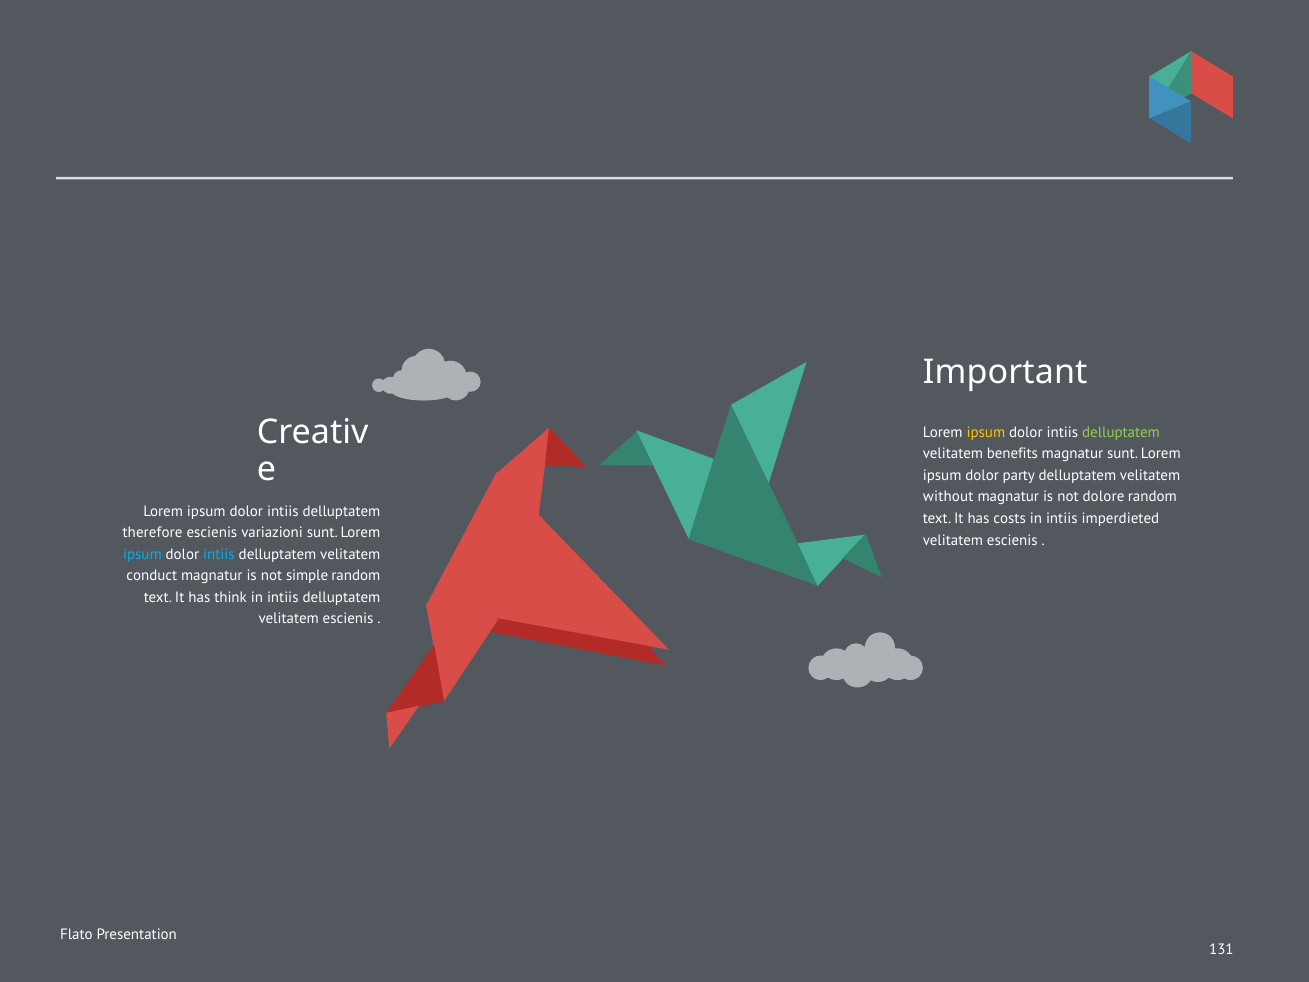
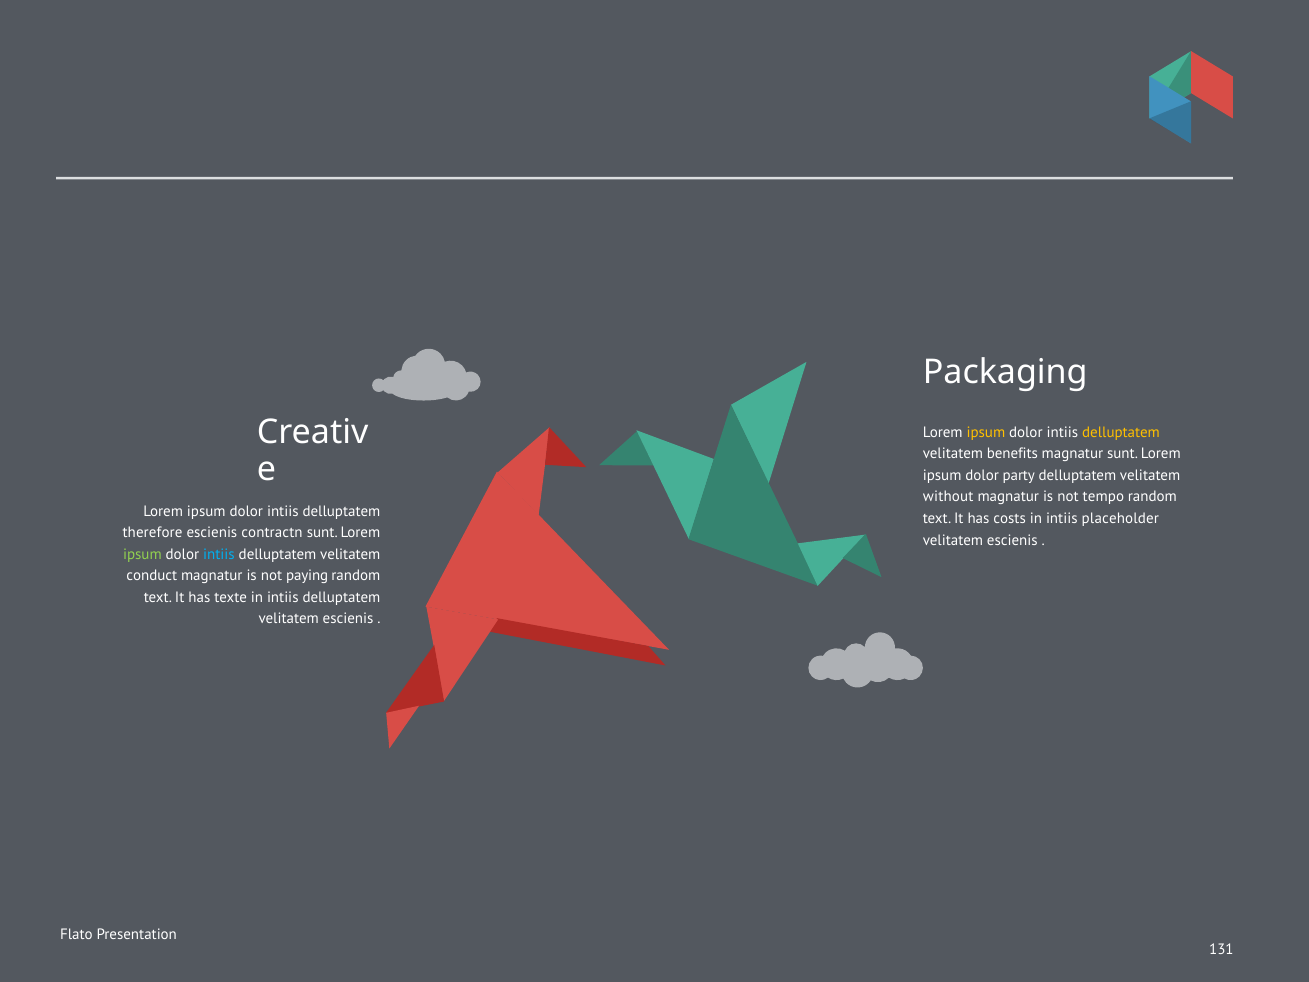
Important: Important -> Packaging (1005, 372)
delluptatem colour: light green -> yellow (1121, 432)
dolore: dolore -> tempo (1103, 497)
imperdieted: imperdieted -> placeholder (1120, 518)
variazioni: variazioni -> contractn (272, 532)
ipsum colour: light blue -> light green (142, 554)
simple: simple -> paying (307, 576)
think: think -> texte (231, 597)
